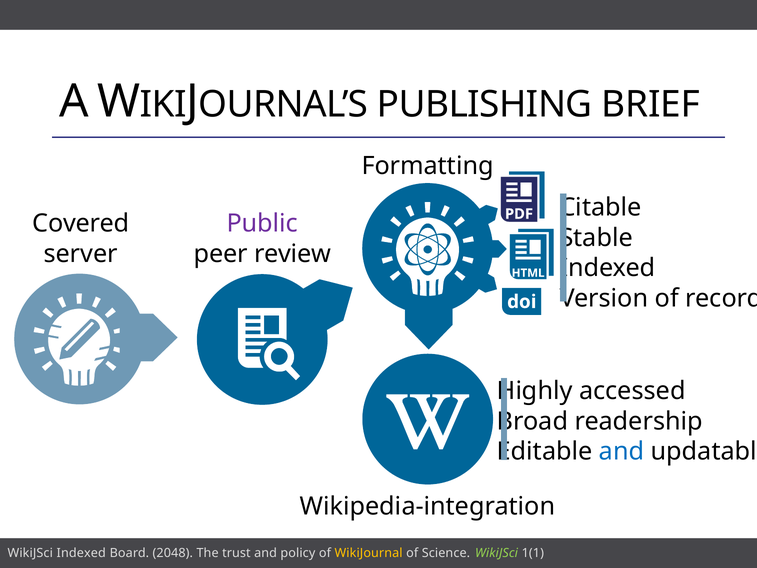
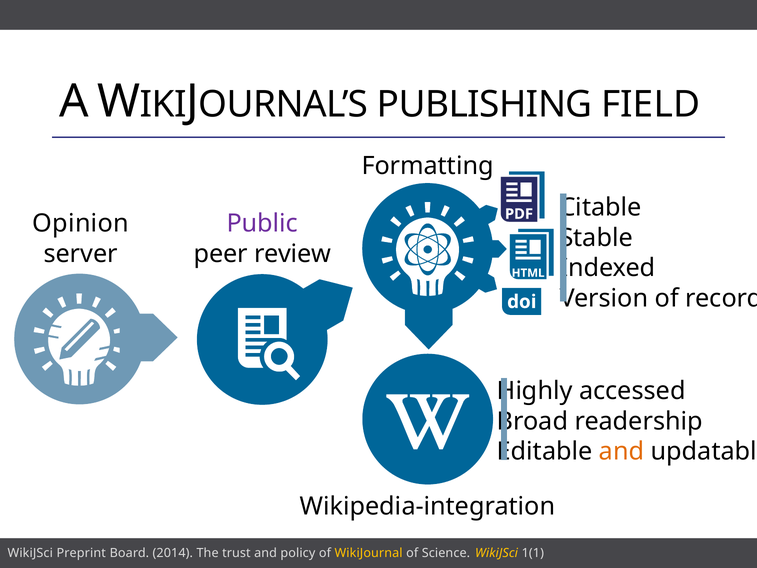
BRIEF: BRIEF -> FIELD (651, 104)
Covered: Covered -> Opinion (81, 223)
and colour: blue -> orange (622, 451)
WikiJSci Indexed: Indexed -> Preprint (81, 553)
2048: 2048 -> 2014 (173, 553)
WikiJSci colour: light green -> yellow (497, 553)
